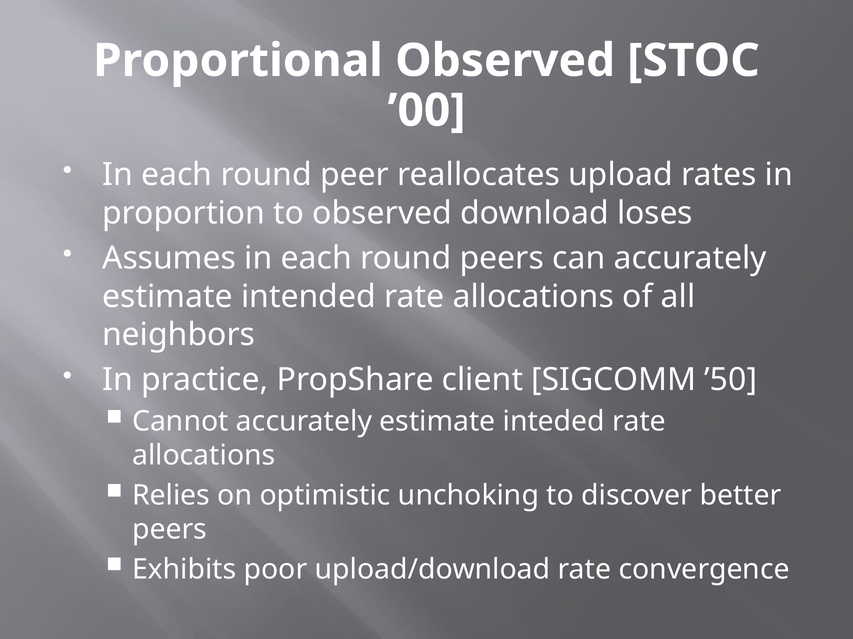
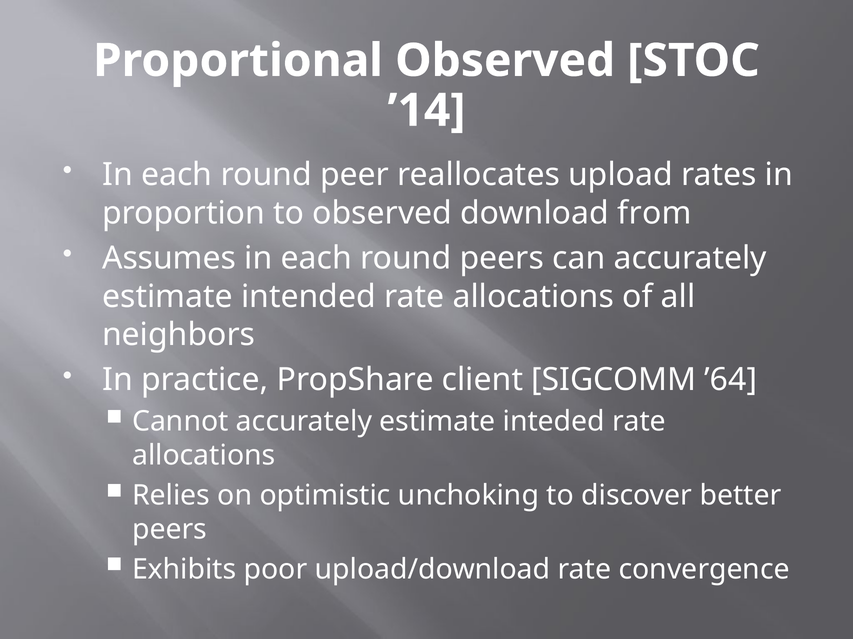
’00: ’00 -> ’14 (427, 111)
loses: loses -> from (655, 213)
’50: ’50 -> ’64 (731, 380)
